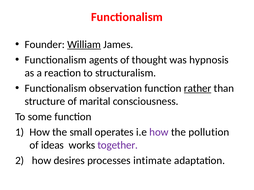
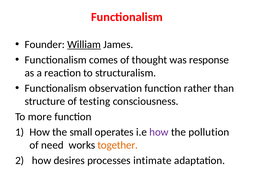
agents: agents -> comes (103, 60)
hypnosis: hypnosis -> response (209, 60)
rather underline: present -> none (198, 88)
marital: marital -> testing (95, 102)
some: some -> more (40, 117)
ideas: ideas -> need (52, 146)
together colour: purple -> orange (118, 146)
